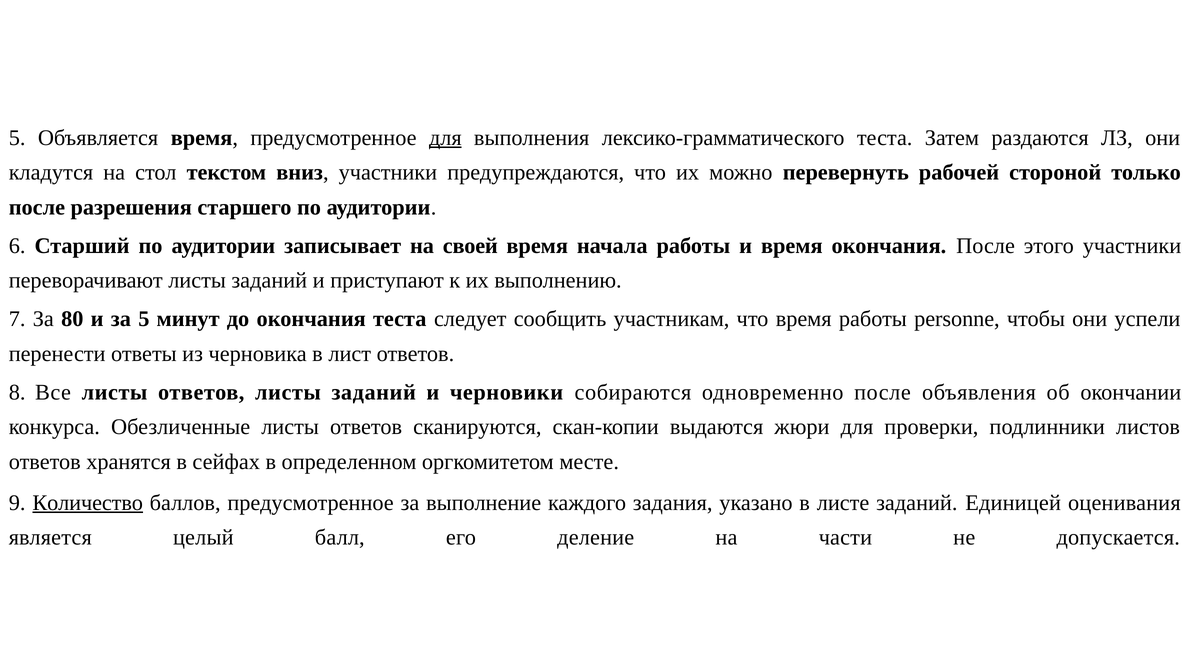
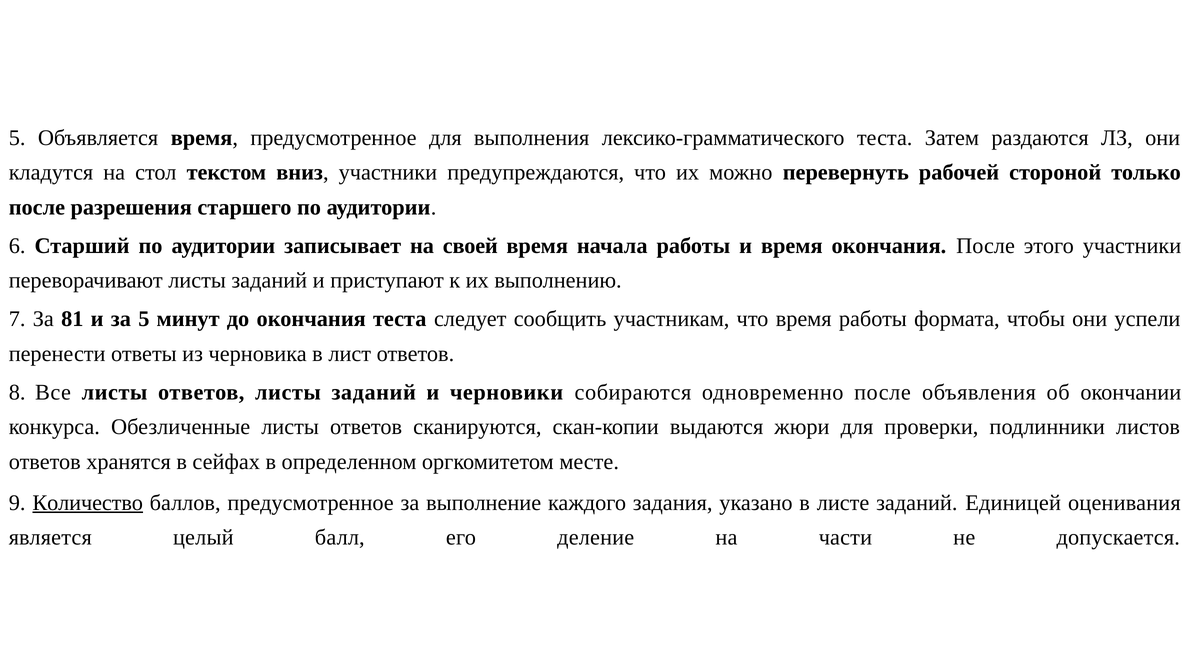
для underline: present -> none (445, 138)
80: 80 -> 81 (72, 319)
personne: personne -> формата (957, 319)
